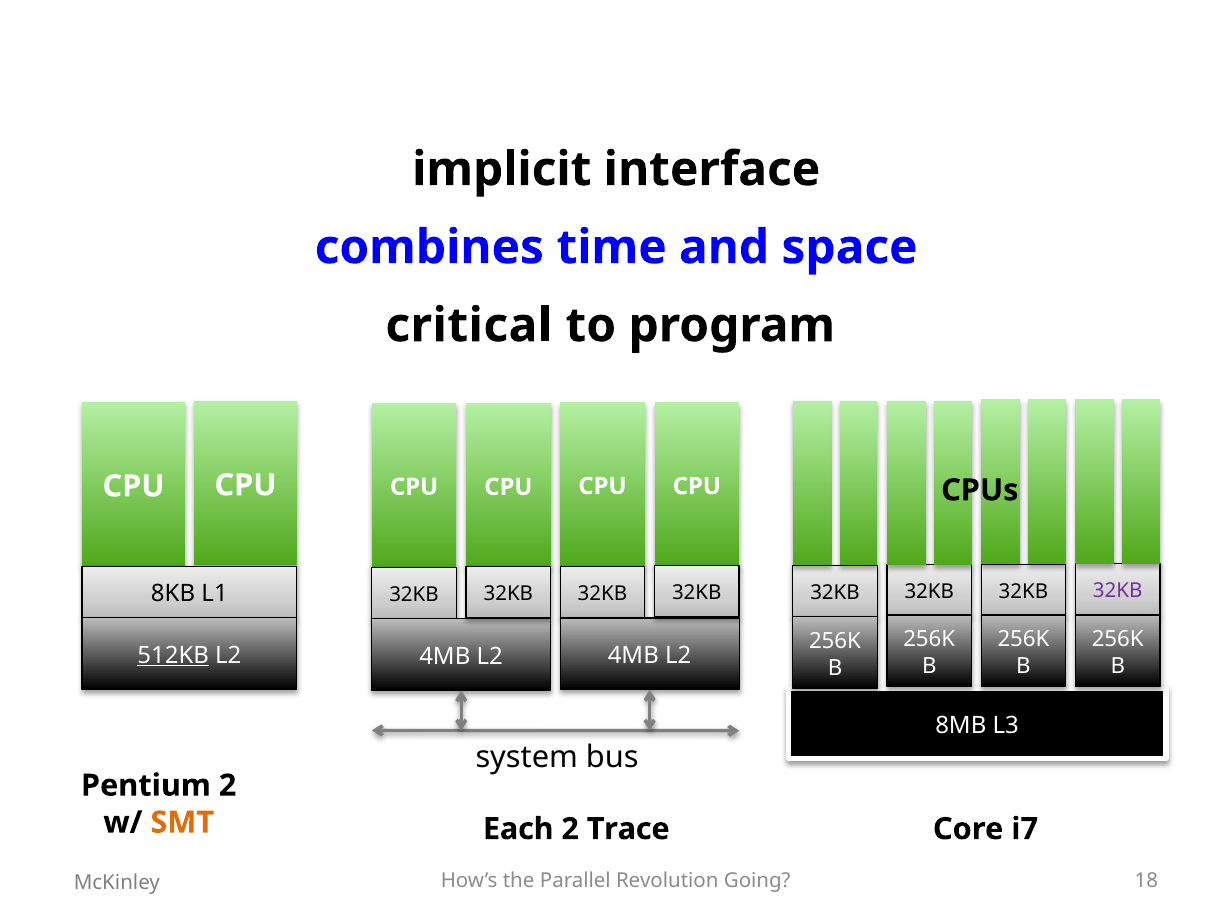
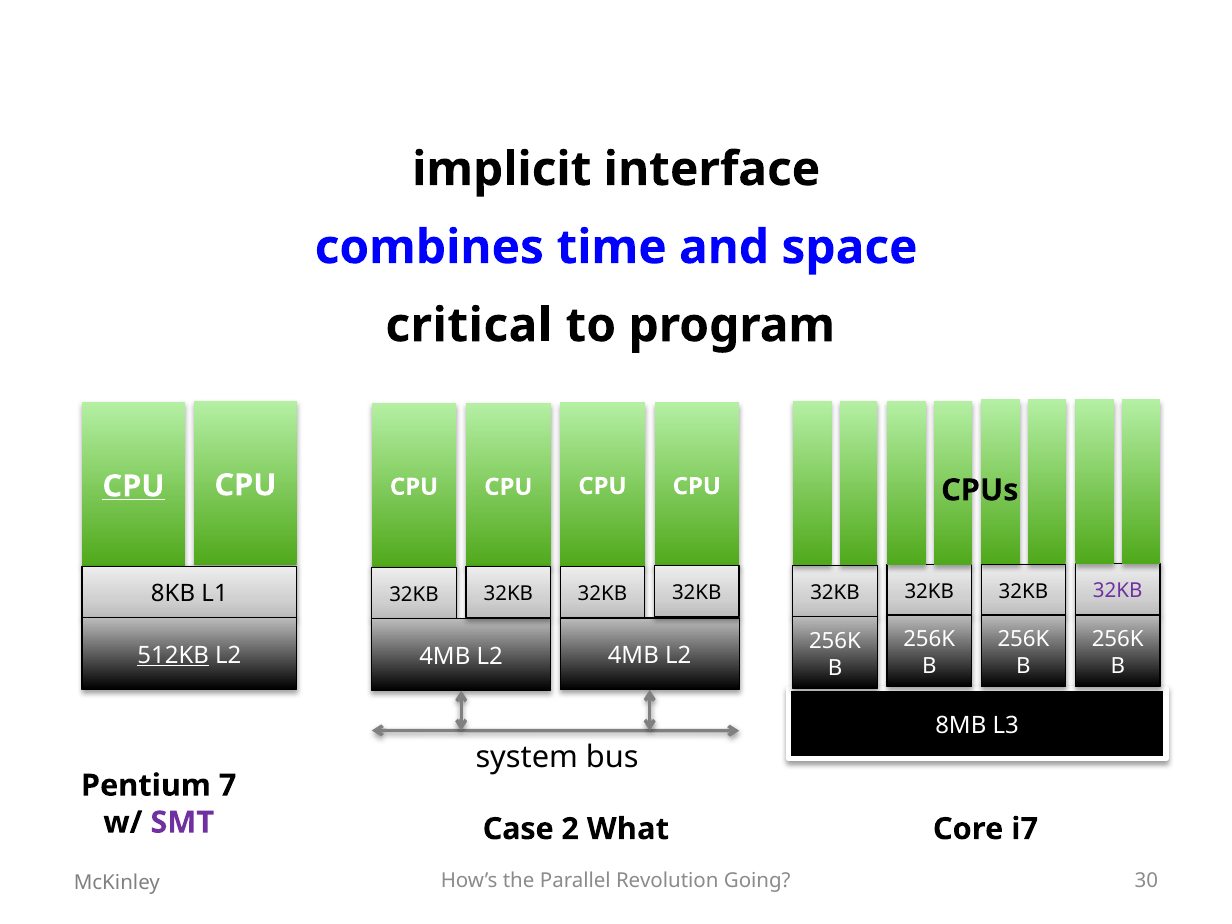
CPU underline: none -> present (133, 486)
Pentium 2: 2 -> 7 (228, 785)
SMT colour: orange -> purple (182, 822)
Each: Each -> Case (518, 829)
Trace: Trace -> What (628, 829)
18: 18 -> 30 (1146, 881)
